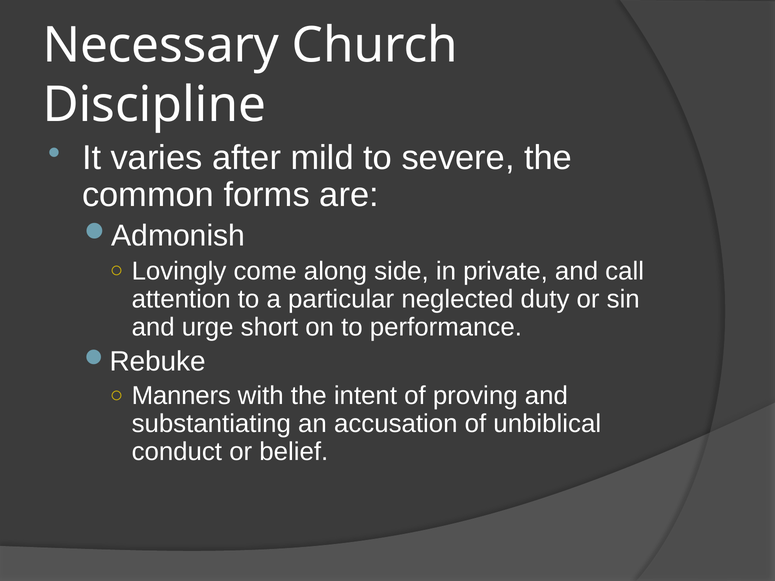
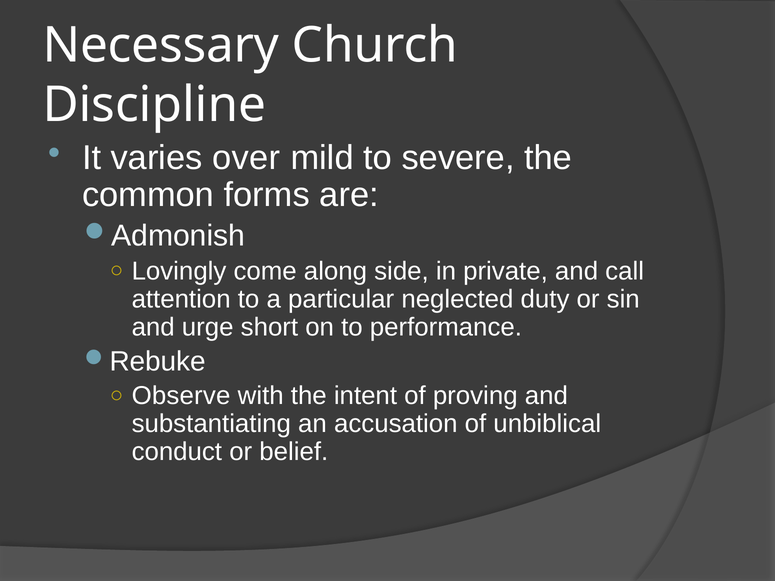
after: after -> over (246, 158)
Manners: Manners -> Observe (181, 396)
